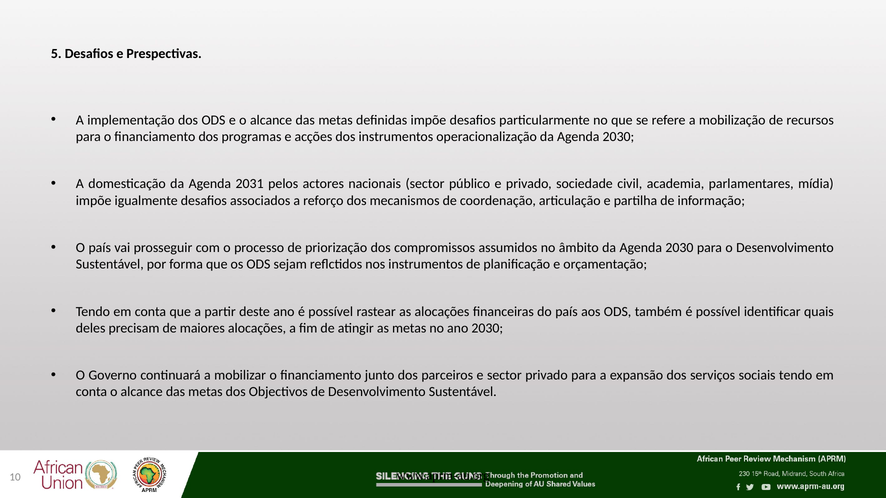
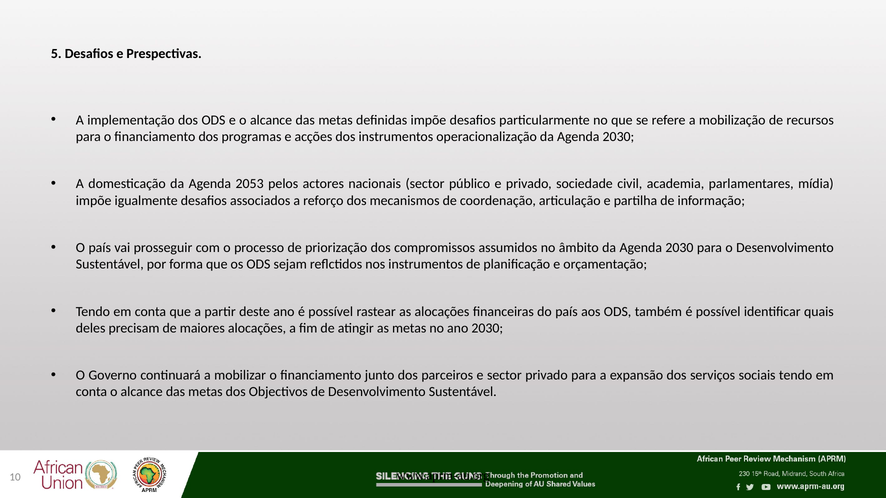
2031: 2031 -> 2053 (250, 184)
